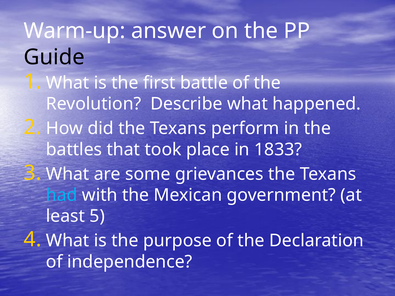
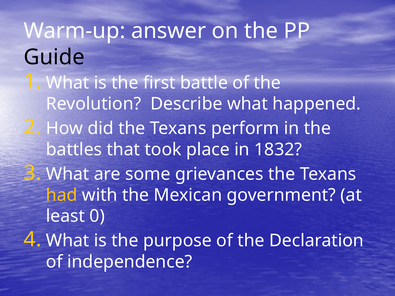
1833: 1833 -> 1832 (278, 150)
had colour: light blue -> yellow (62, 195)
5: 5 -> 0 (97, 216)
